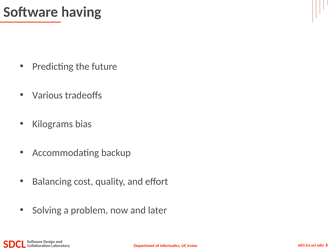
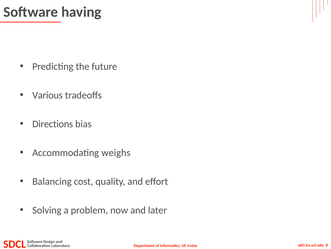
Kilograms: Kilograms -> Directions (53, 124)
backup: backup -> weighs (116, 152)
